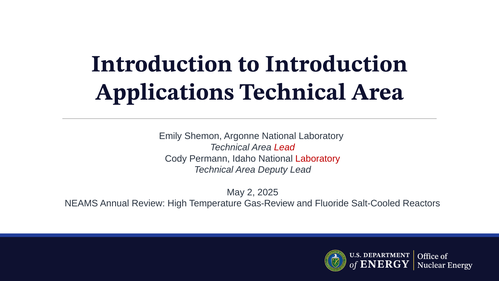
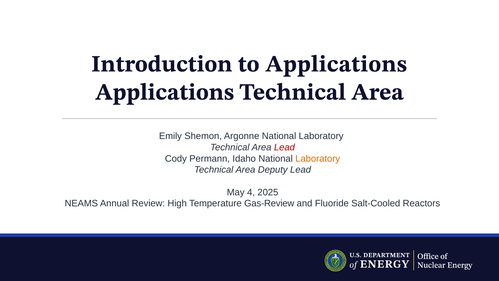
to Introduction: Introduction -> Applications (336, 64)
Laboratory colour: red -> orange (318, 158)
2: 2 -> 4 (251, 192)
